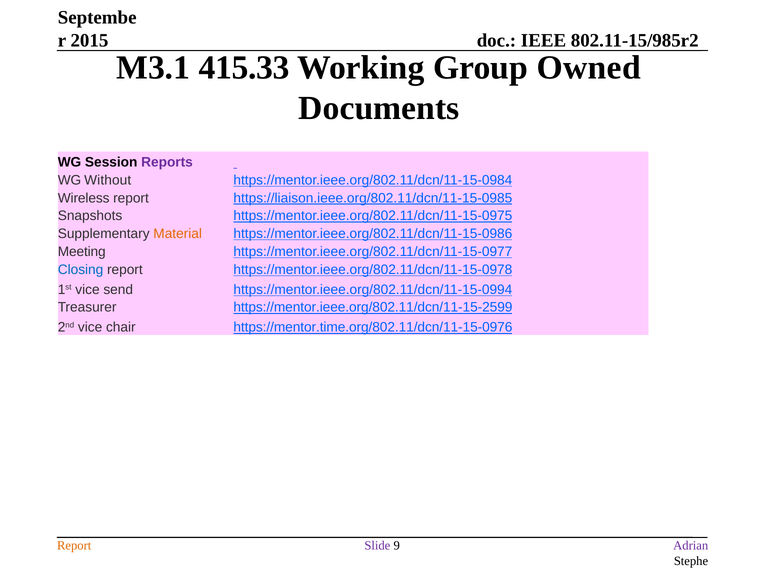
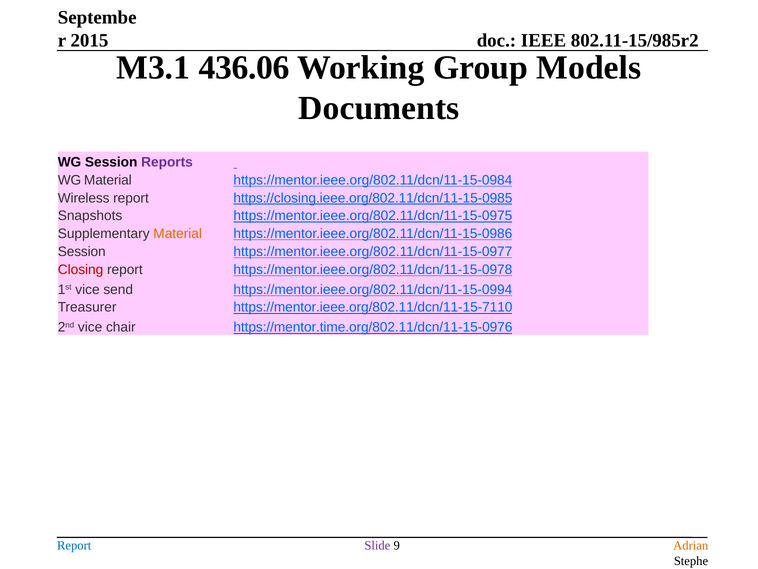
415.33: 415.33 -> 436.06 (244, 67)
Owned: Owned -> Models (589, 67)
WG Without: Without -> Material (108, 180)
https://liaison.ieee.org/802.11/dcn/11-15-0985: https://liaison.ieee.org/802.11/dcn/11-15-0985 -> https://closing.ieee.org/802.11/dcn/11-15-0985 (373, 198)
Meeting: Meeting -> Session (82, 251)
Closing colour: blue -> red (81, 269)
https://mentor.ieee.org/802.11/dcn/11-15-2599: https://mentor.ieee.org/802.11/dcn/11-15-2599 -> https://mentor.ieee.org/802.11/dcn/11-15-7110 (373, 307)
Report colour: orange -> blue (74, 545)
Adrian colour: purple -> orange (691, 545)
